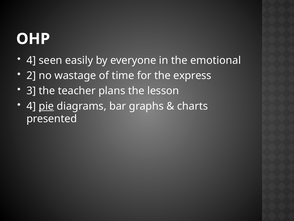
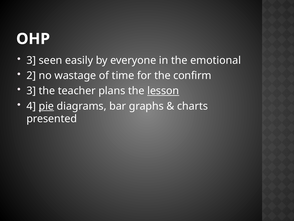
4: 4 -> 3 (31, 60)
express: express -> confirm (192, 75)
lesson underline: none -> present (163, 91)
